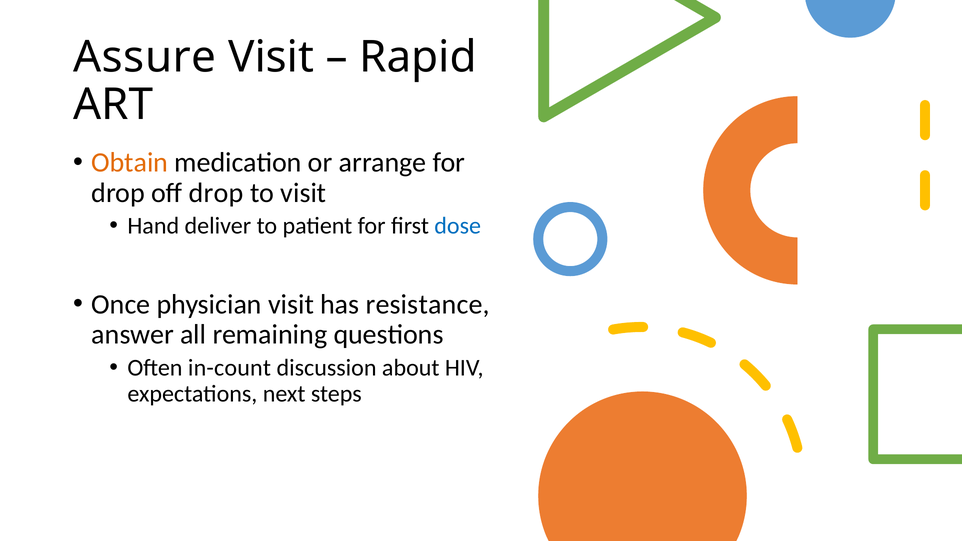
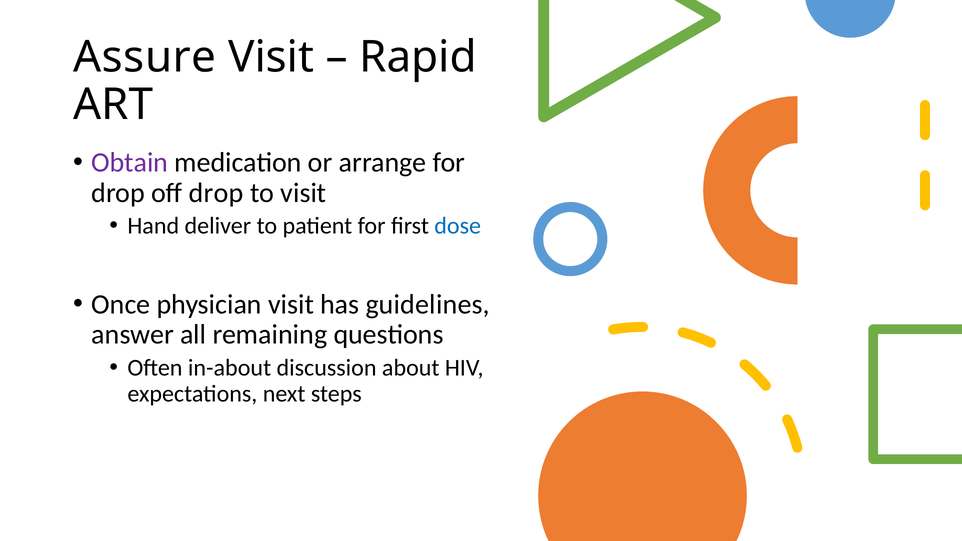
Obtain colour: orange -> purple (130, 163)
resistance: resistance -> guidelines (428, 304)
in-count: in-count -> in-about (230, 368)
